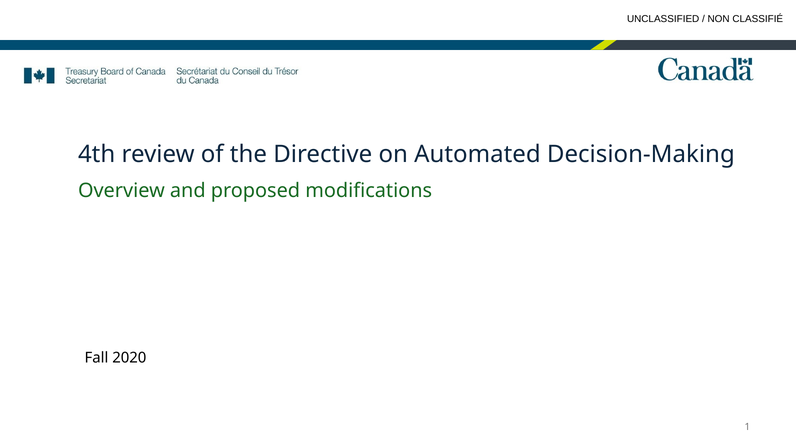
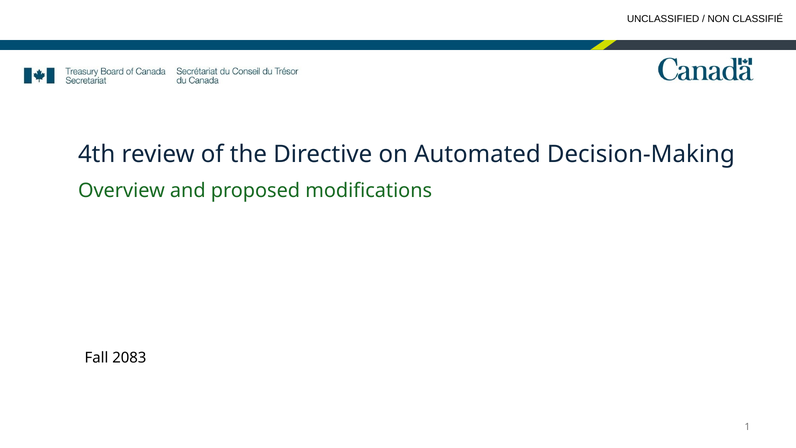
2020: 2020 -> 2083 (129, 358)
